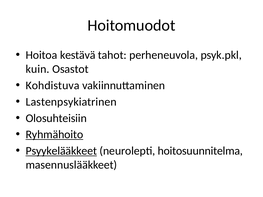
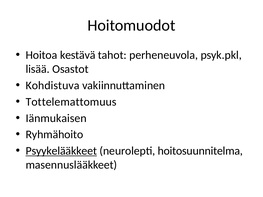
kuin: kuin -> lisää (38, 69)
Lastenpsykiatrinen: Lastenpsykiatrinen -> Tottelemattomuus (71, 102)
Olosuhteisiin: Olosuhteisiin -> Iänmukaisen (56, 118)
Ryhmähoito underline: present -> none (54, 135)
